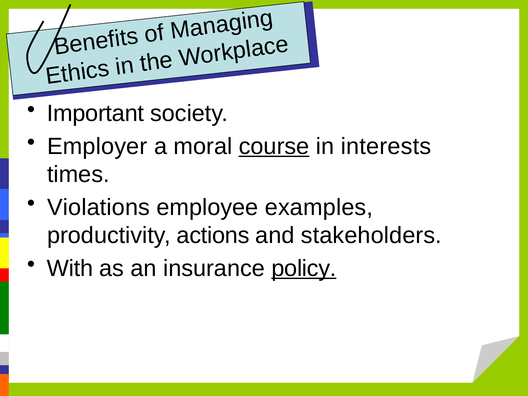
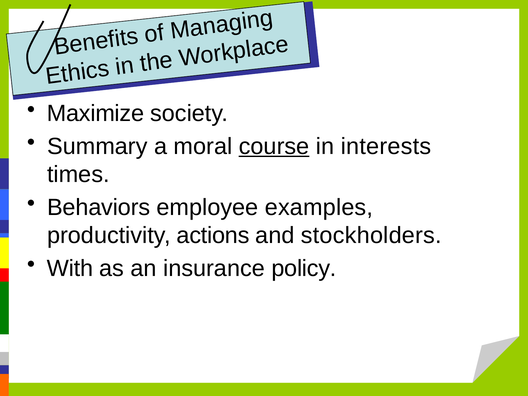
Important: Important -> Maximize (95, 113)
Employer: Employer -> Summary (97, 146)
Violations: Violations -> Behaviors (99, 207)
stakeholders: stakeholders -> stockholders (371, 235)
policy underline: present -> none (304, 268)
